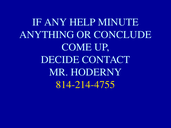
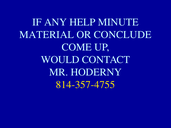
ANYTHING: ANYTHING -> MATERIAL (47, 35)
DECIDE: DECIDE -> WOULD (60, 60)
814-214-4755: 814-214-4755 -> 814-357-4755 (85, 85)
